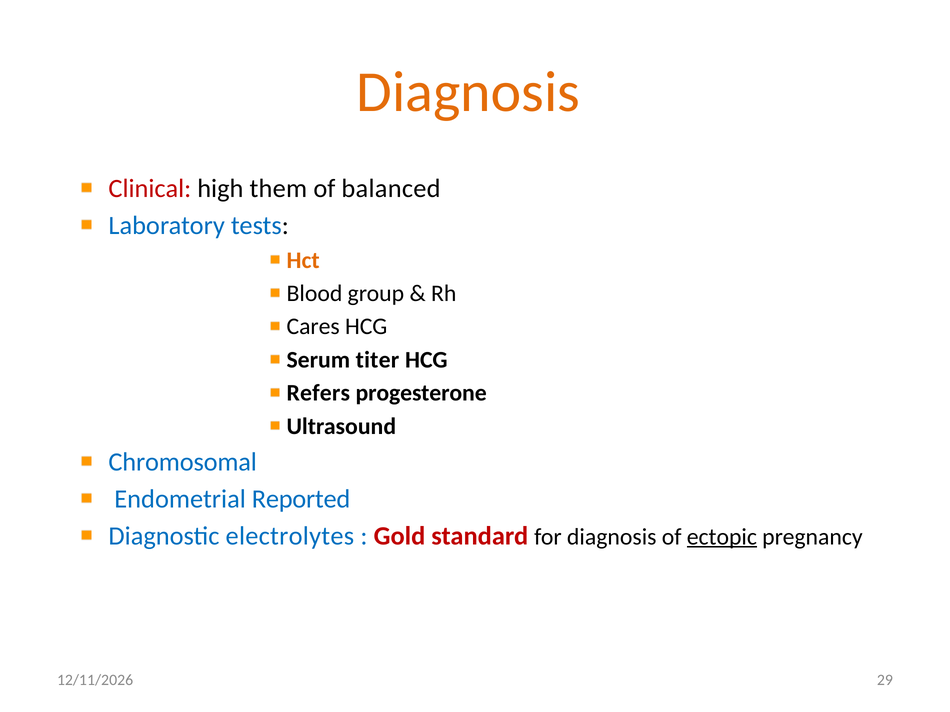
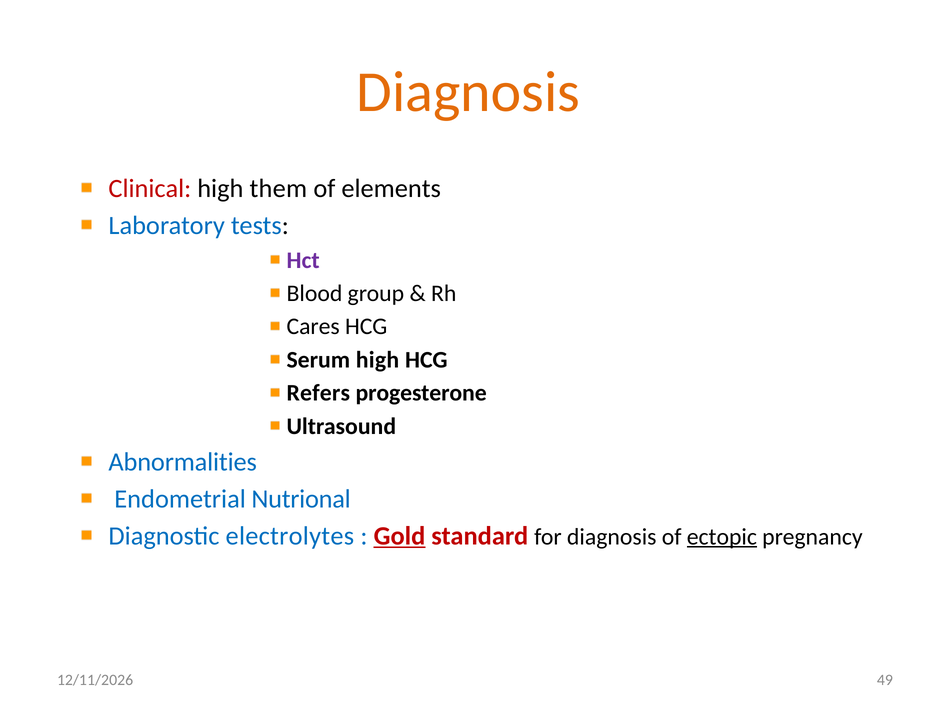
balanced: balanced -> elements (391, 189)
Hct colour: orange -> purple (303, 260)
Serum titer: titer -> high (377, 360)
Chromosomal: Chromosomal -> Abnormalities (183, 462)
Reported: Reported -> Nutrional (301, 499)
Gold underline: none -> present (400, 536)
29: 29 -> 49 (885, 680)
